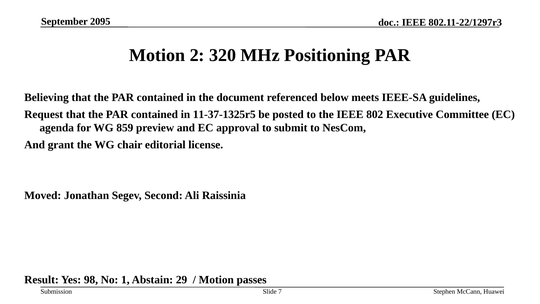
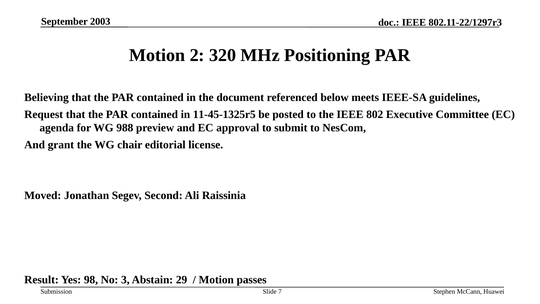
2095: 2095 -> 2003 (100, 21)
11-37-1325r5: 11-37-1325r5 -> 11-45-1325r5 (224, 114)
859: 859 -> 988 (125, 128)
1: 1 -> 3 (125, 280)
